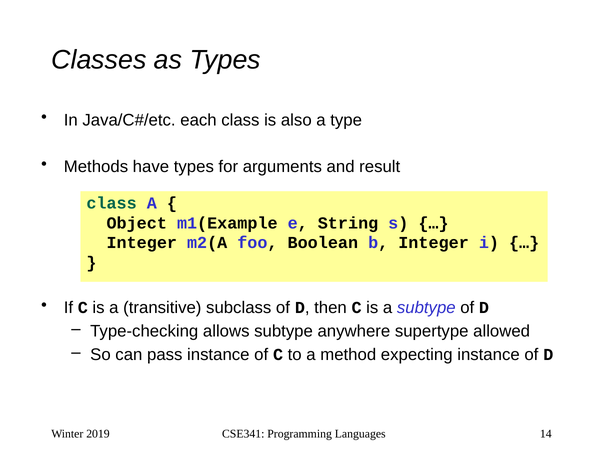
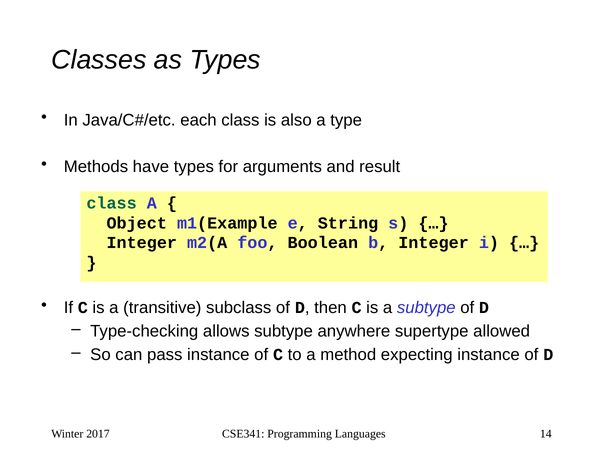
2019: 2019 -> 2017 (98, 433)
